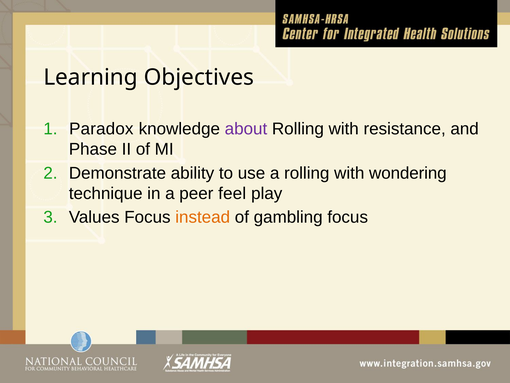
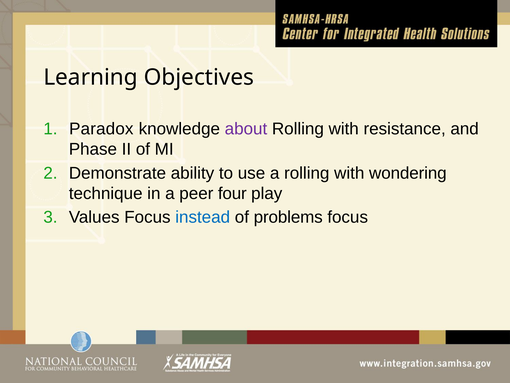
feel: feel -> four (232, 193)
instead colour: orange -> blue (203, 217)
gambling: gambling -> problems (288, 217)
